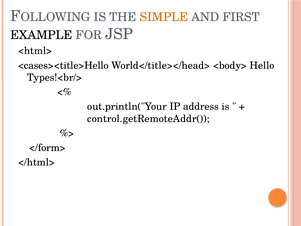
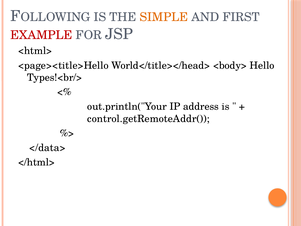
EXAMPLE colour: black -> red (41, 35)
<cases><title>Hello: <cases><title>Hello -> <page><title>Hello (63, 65)
</form>: </form> -> </data> (47, 148)
